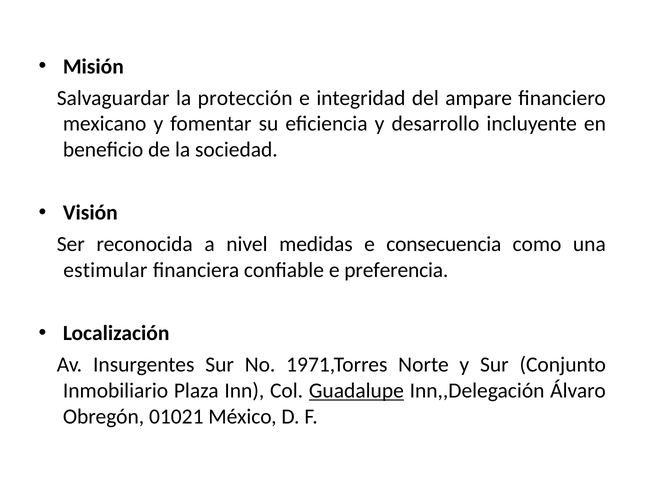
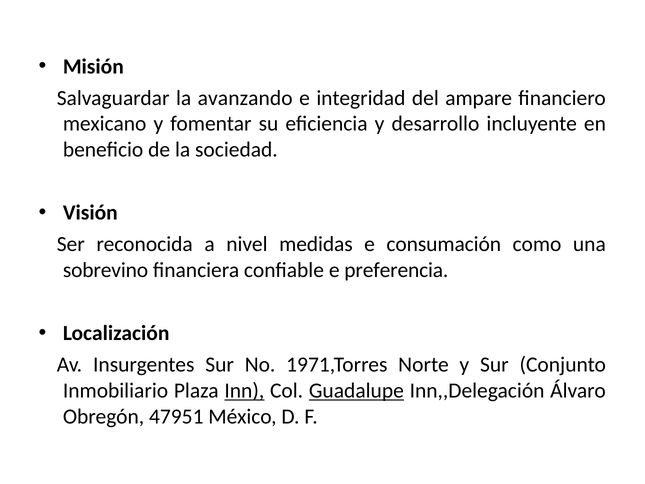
protección: protección -> avanzando (245, 98)
consecuencia: consecuencia -> consumación (444, 244)
estimular: estimular -> sobrevino (106, 270)
Inn underline: none -> present (244, 390)
01021: 01021 -> 47951 (176, 416)
